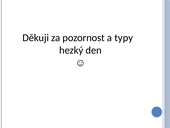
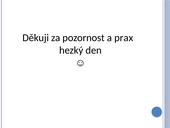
typy: typy -> prax (124, 38)
